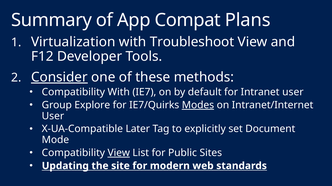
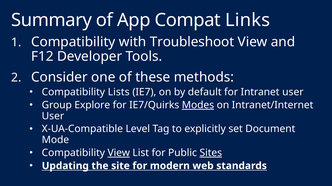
Plans: Plans -> Links (248, 20)
Virtualization: Virtualization -> Compatibility (73, 42)
Consider underline: present -> none (59, 77)
Compatibility With: With -> Lists (119, 92)
Later: Later -> Level (138, 129)
Sites underline: none -> present (211, 153)
